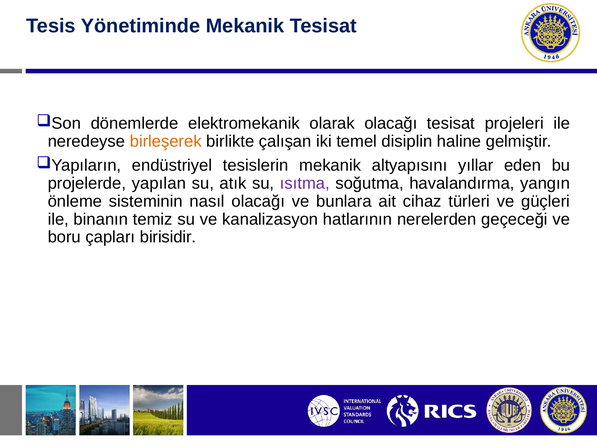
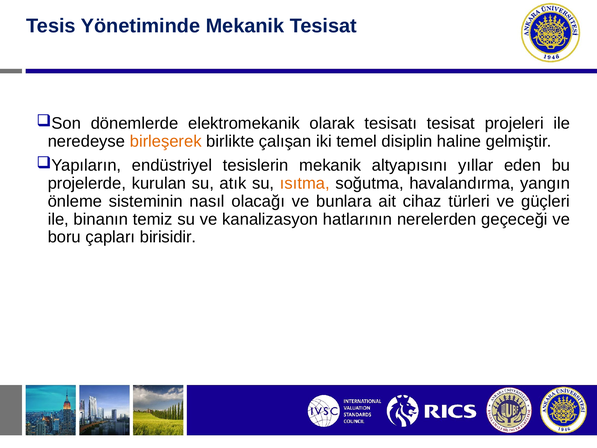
olarak olacağı: olacağı -> tesisatı (391, 123)
yapılan: yapılan -> kurulan (159, 183)
ısıtma colour: purple -> orange (305, 183)
